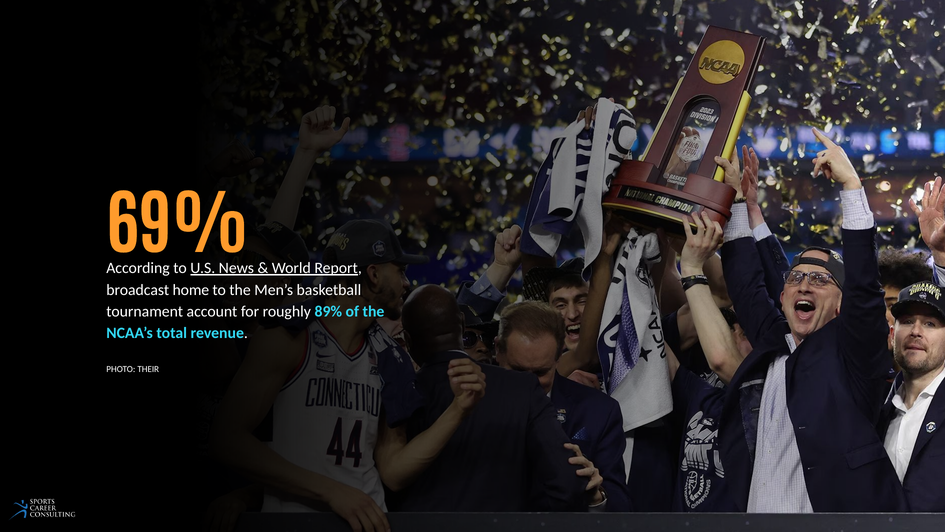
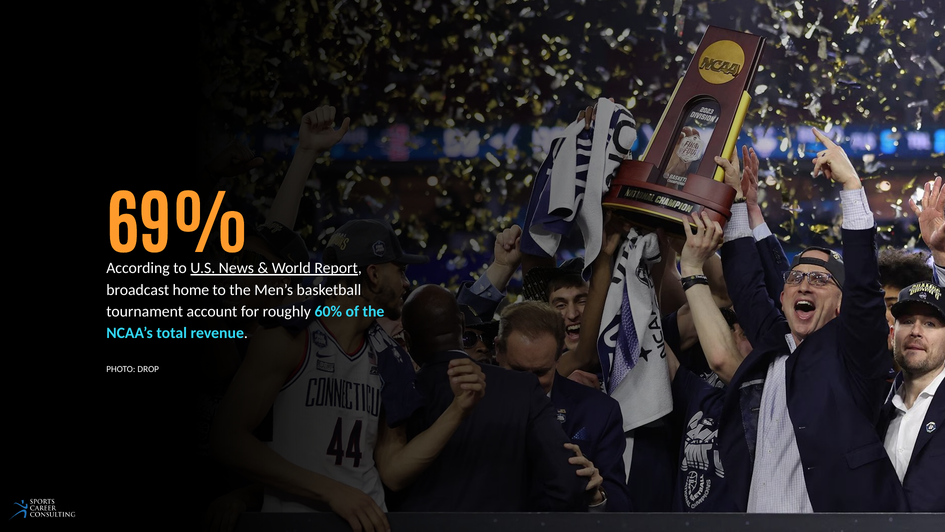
89%: 89% -> 60% (328, 311)
THEIR: THEIR -> DROP (148, 369)
